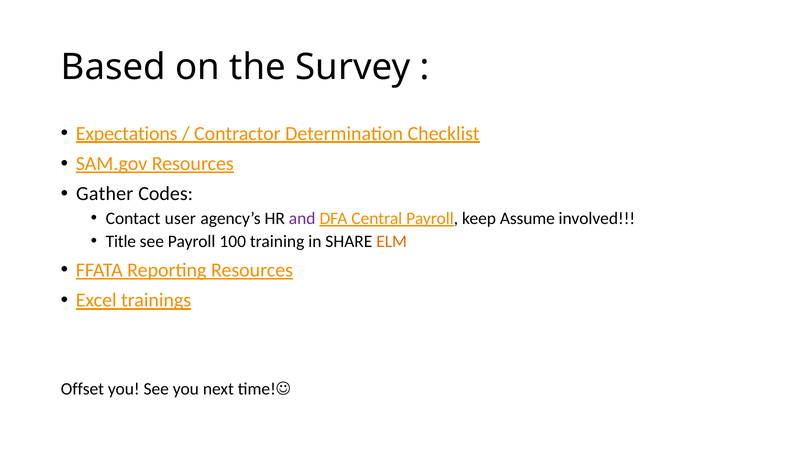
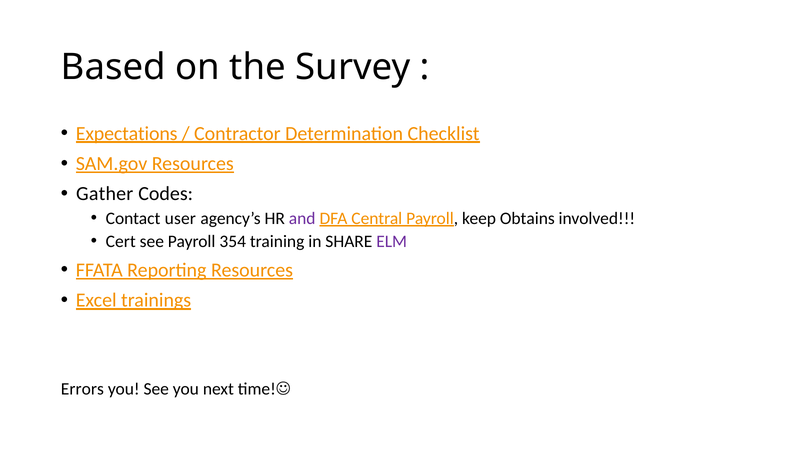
Assume: Assume -> Obtains (527, 218)
Title: Title -> Cert (121, 241)
100: 100 -> 354 (233, 241)
ELM colour: orange -> purple (392, 241)
Offset: Offset -> Errors (82, 389)
